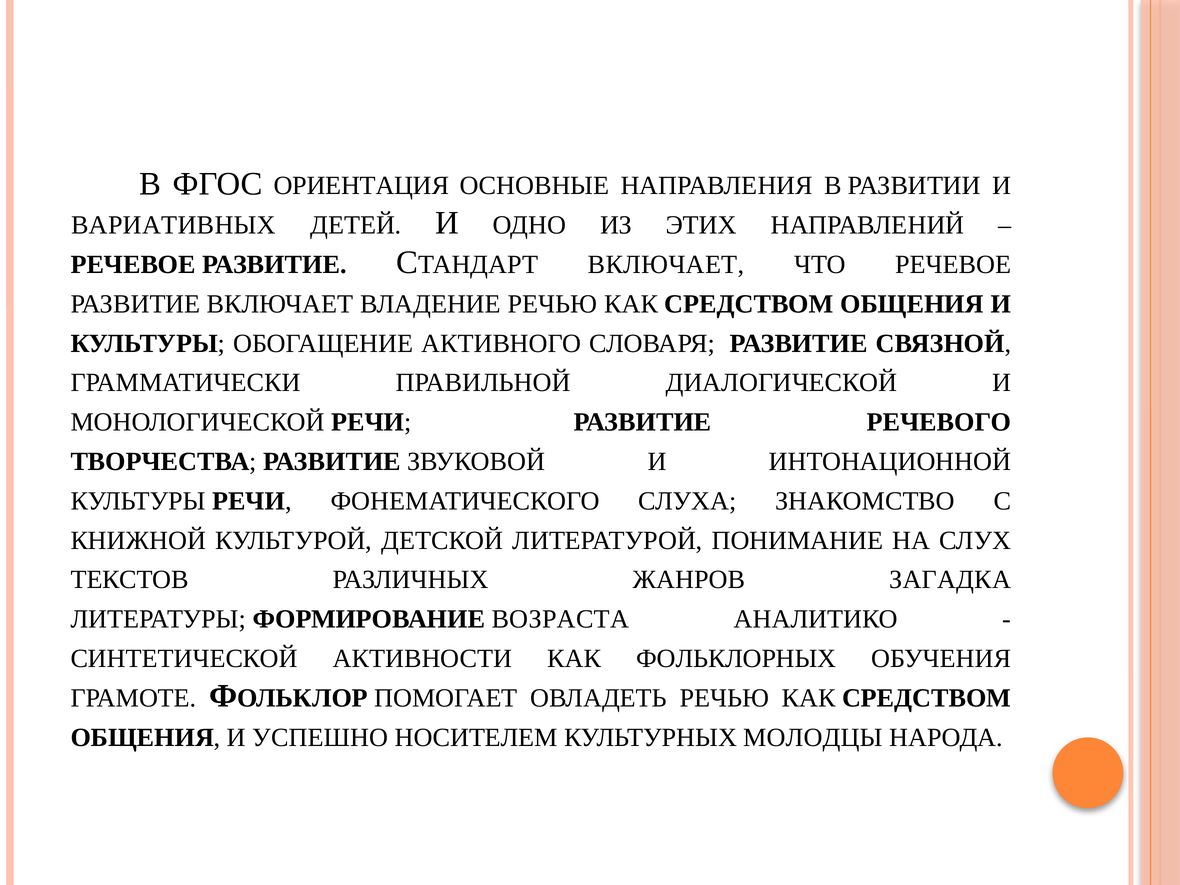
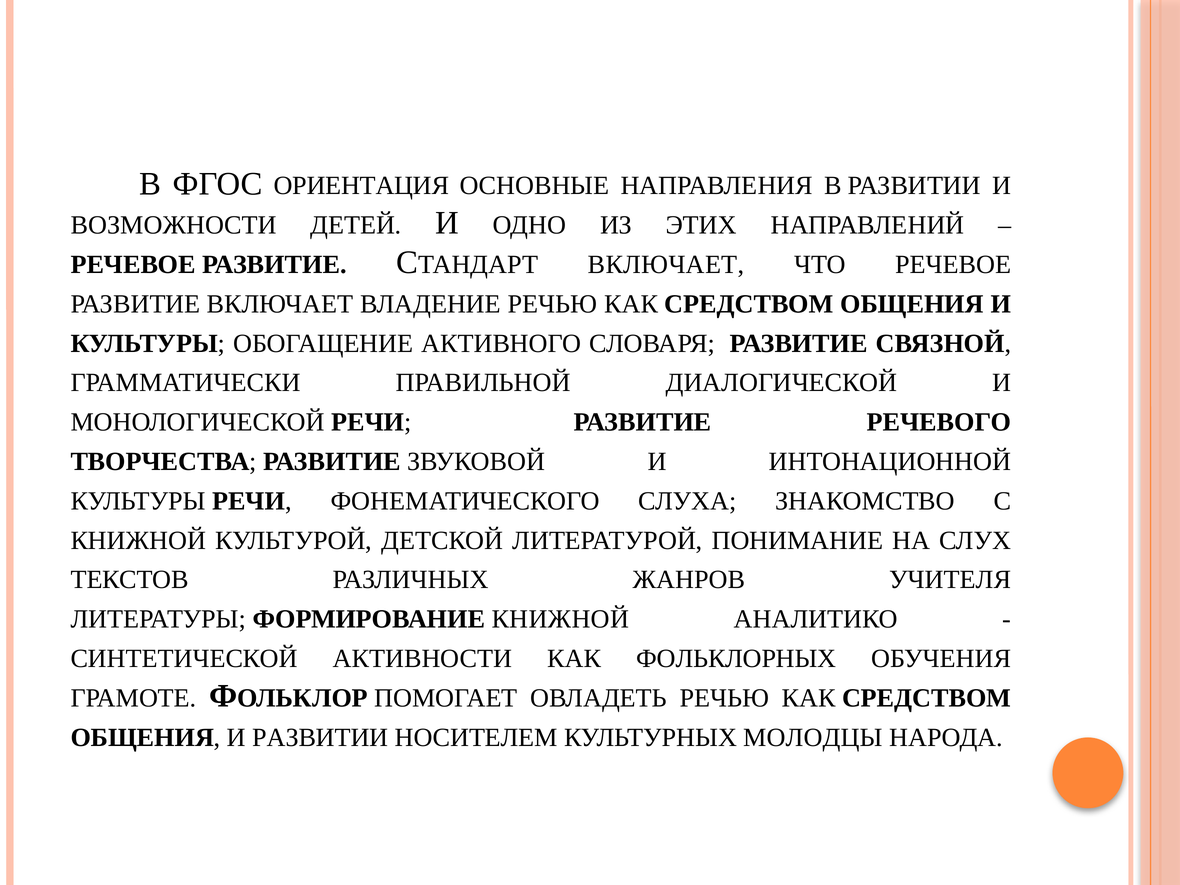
ВАРИАТИВНЫХ: ВАРИАТИВНЫХ -> ВОЗМОЖНОСТИ (174, 225)
ЗАГАДКА: ЗАГАДКА -> УЧИТЕЛЯ (950, 580)
ФОРМИРОВАНИЕ ВОЗРАСТА: ВОЗРАСТА -> КНИЖНОЙ (560, 619)
И УСПЕШНО: УСПЕШНО -> РАЗВИТИИ (320, 737)
